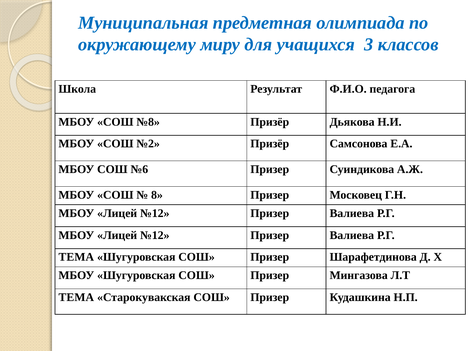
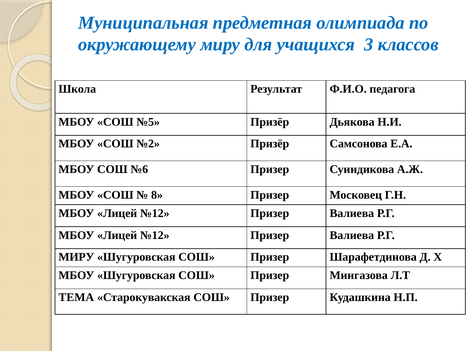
№8: №8 -> №5 (148, 122)
ТЕМА: ТЕМА -> МИРУ (76, 258)
